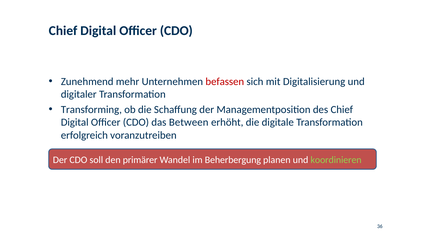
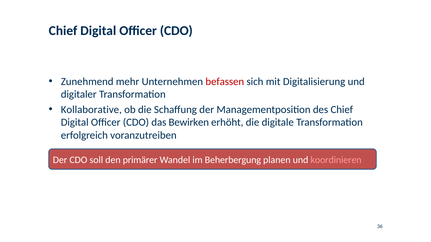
Transforming: Transforming -> Kollaborative (91, 110)
Between: Between -> Bewirken (189, 123)
koordinieren colour: light green -> pink (336, 160)
